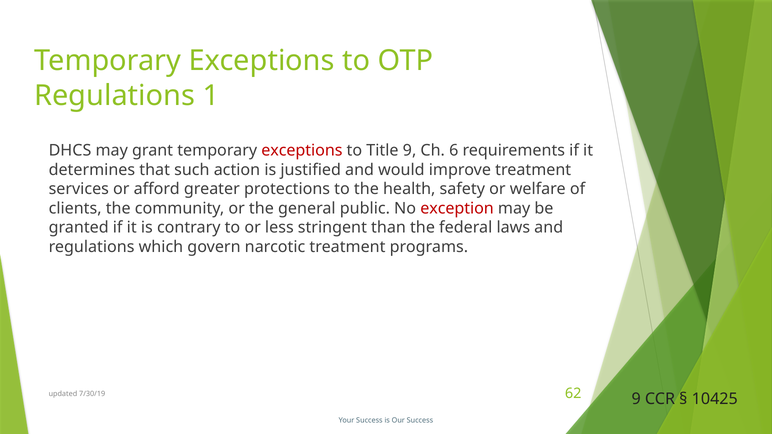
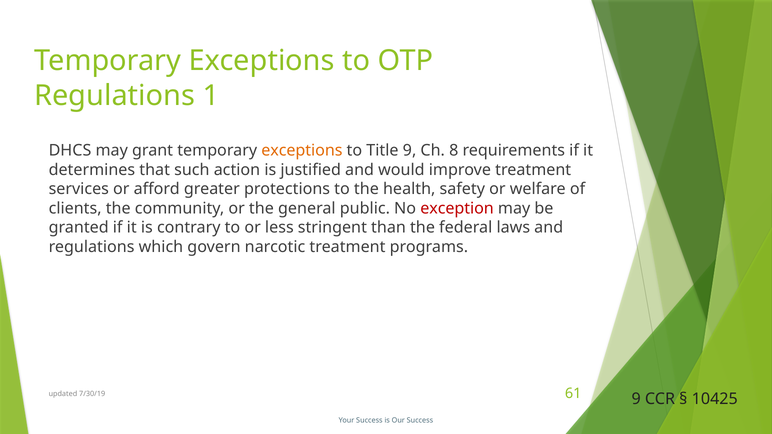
exceptions colour: red -> orange (302, 150)
6: 6 -> 8 (454, 150)
62: 62 -> 61 (573, 394)
